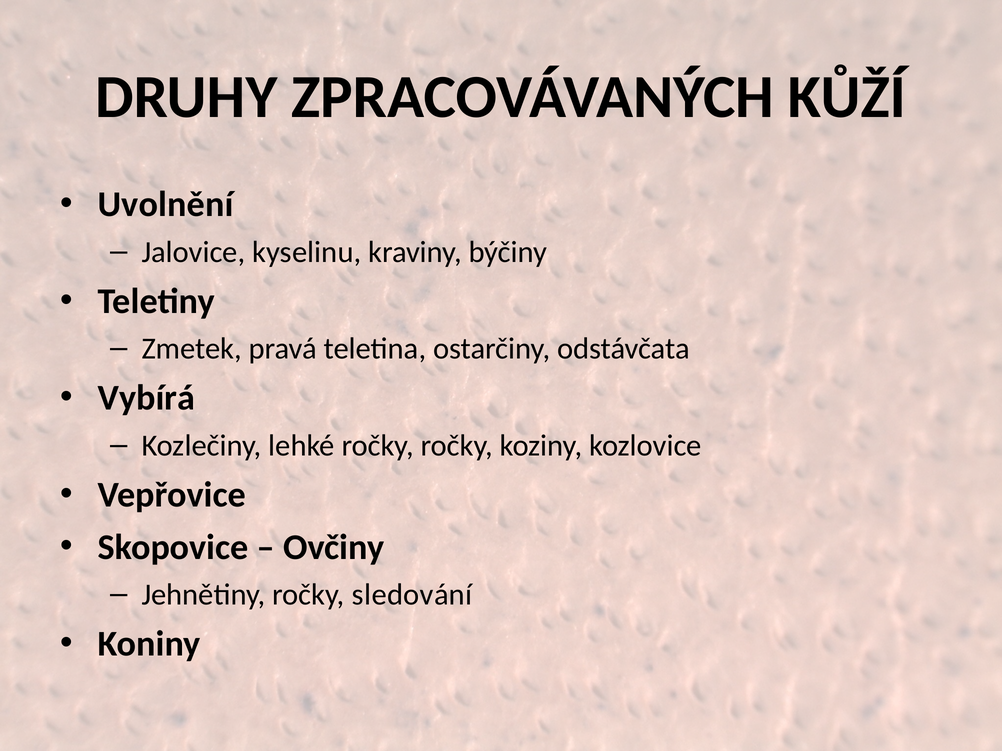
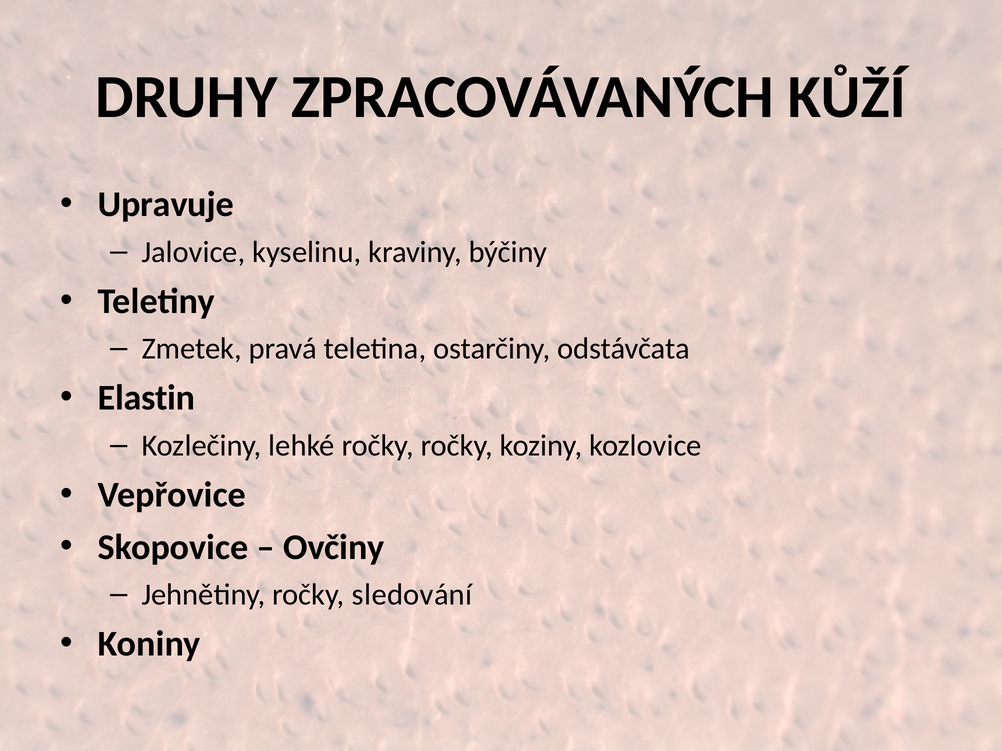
Uvolnění: Uvolnění -> Upravuje (166, 205)
Vybírá: Vybírá -> Elastin (147, 398)
